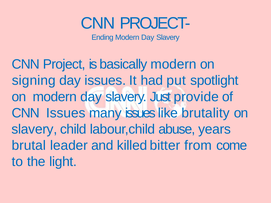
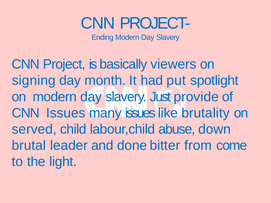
basically modern: modern -> viewers (174, 64)
day issues: issues -> month (105, 81)
slavery: slavery -> served (34, 129)
years: years -> down (215, 129)
killed: killed -> done (132, 146)
